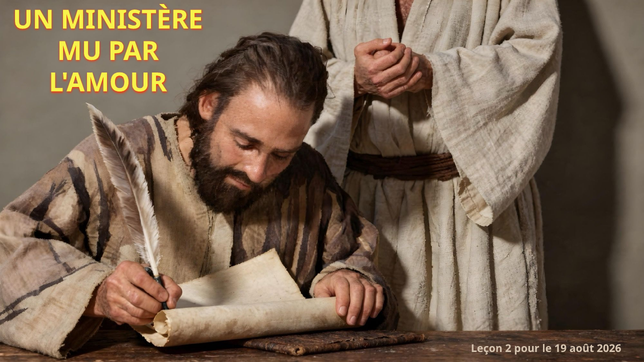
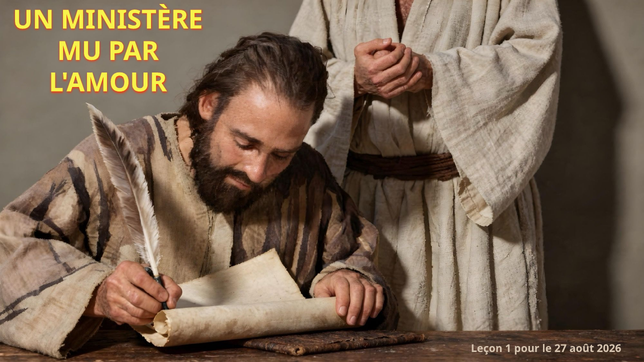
2: 2 -> 1 (508, 349)
19: 19 -> 27 (560, 349)
